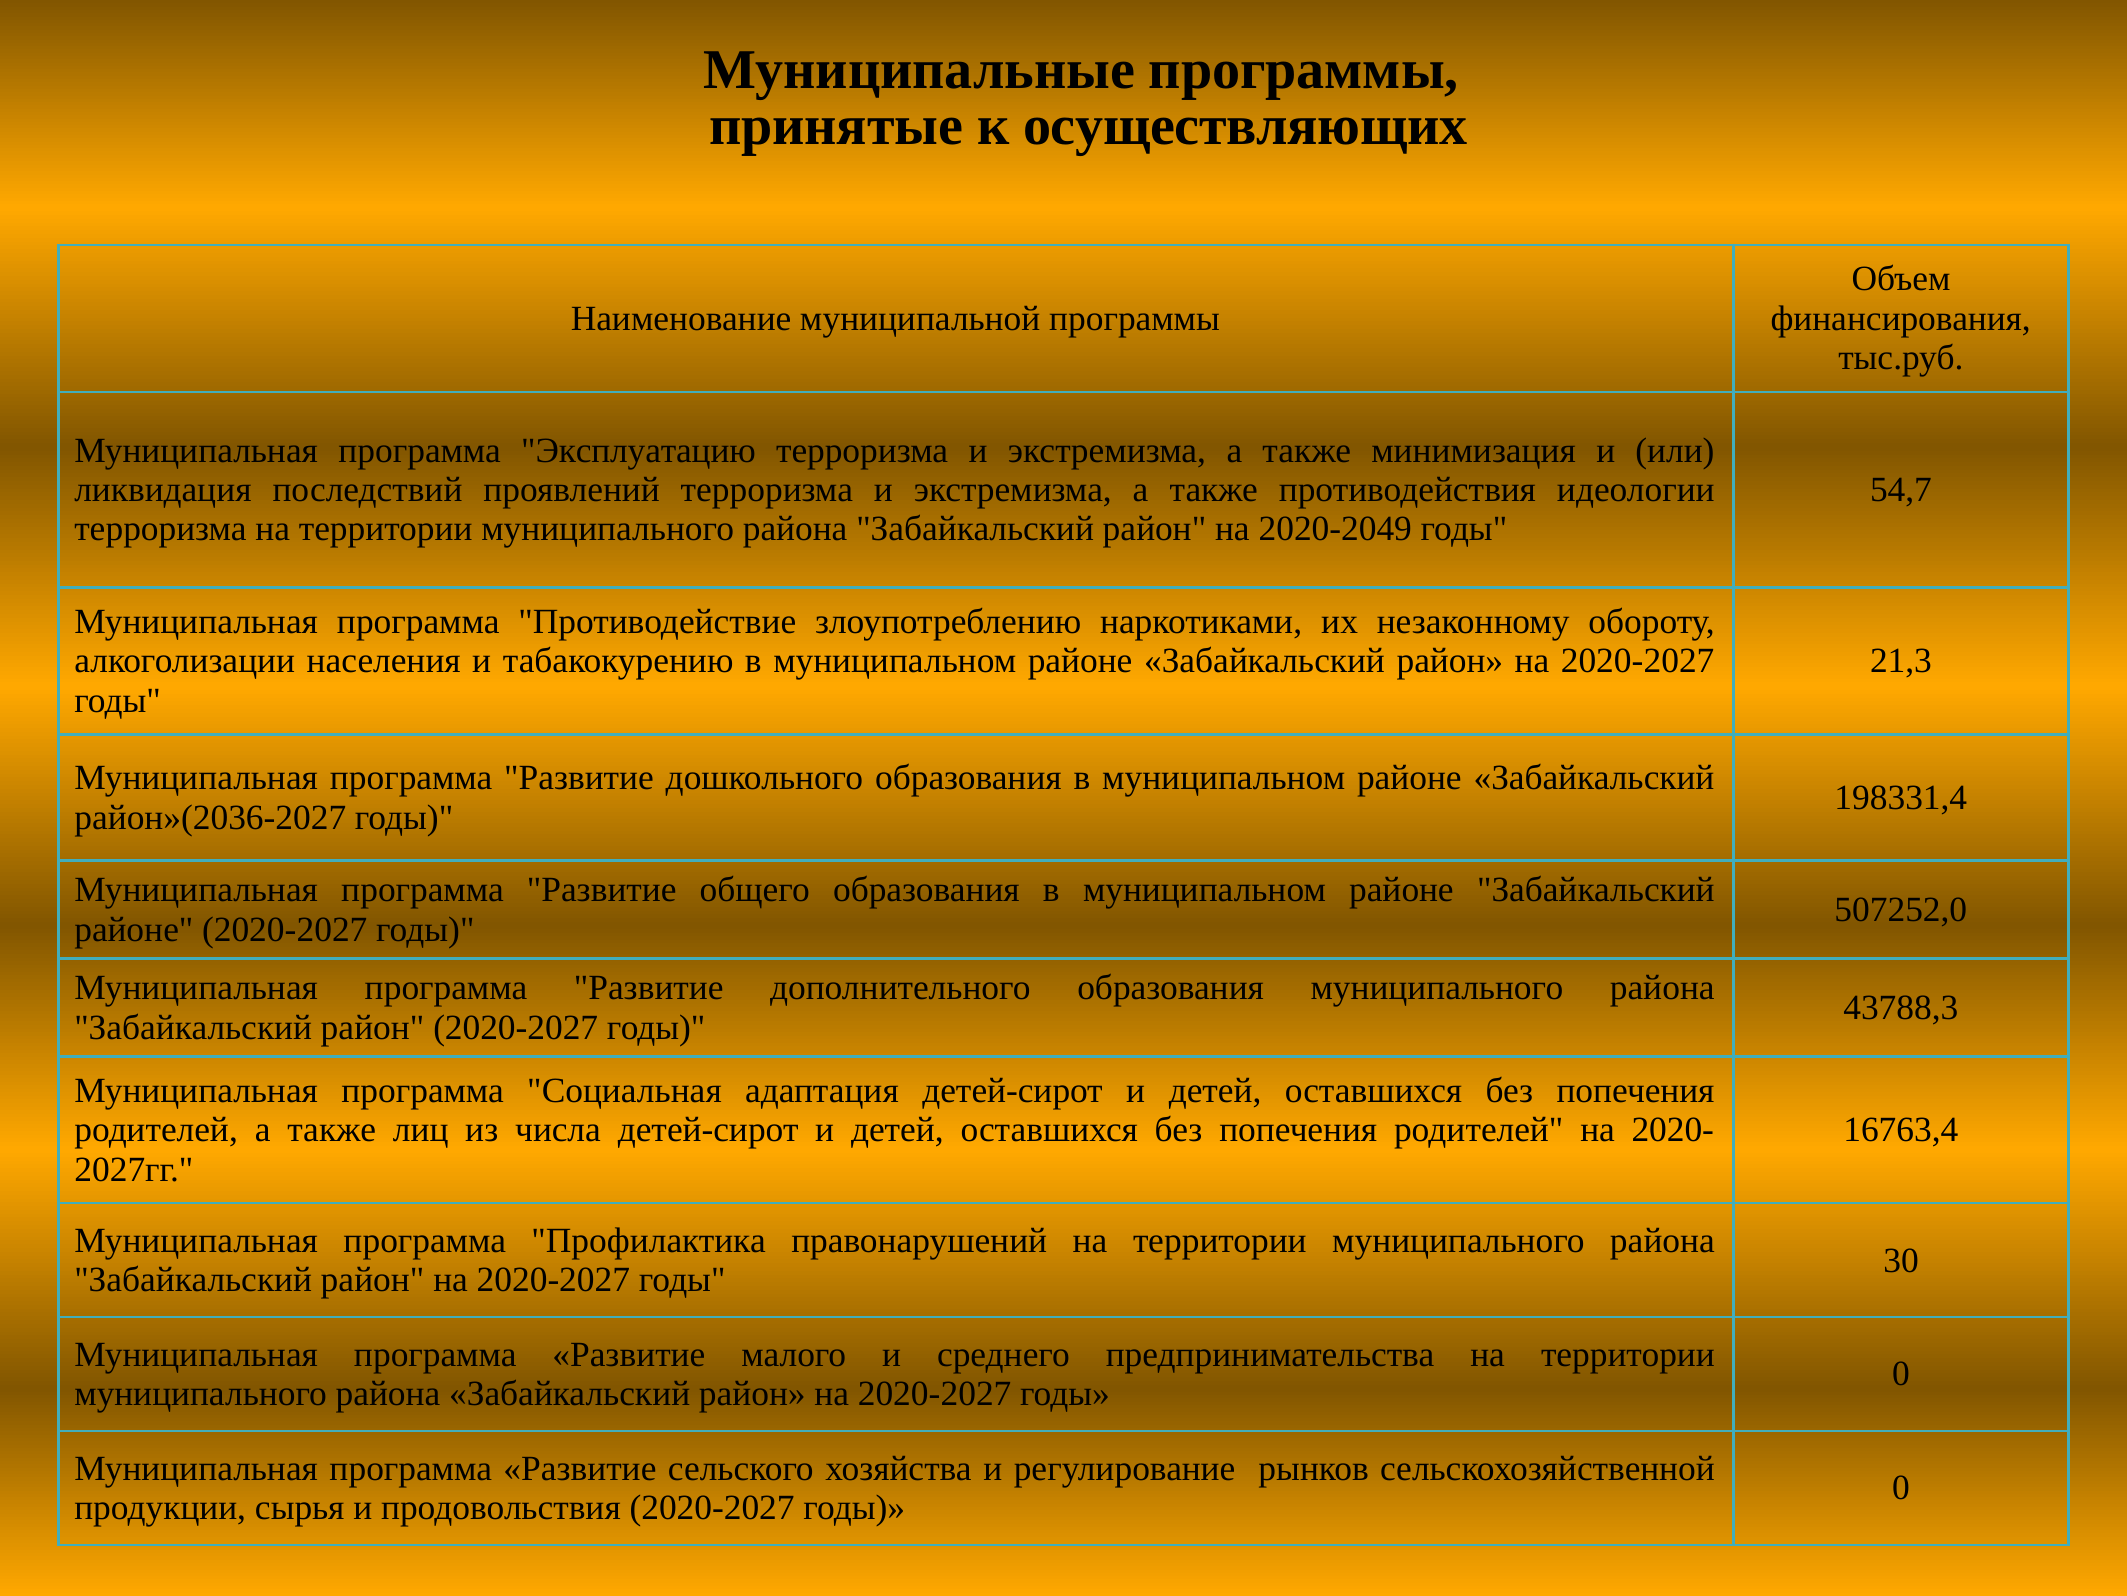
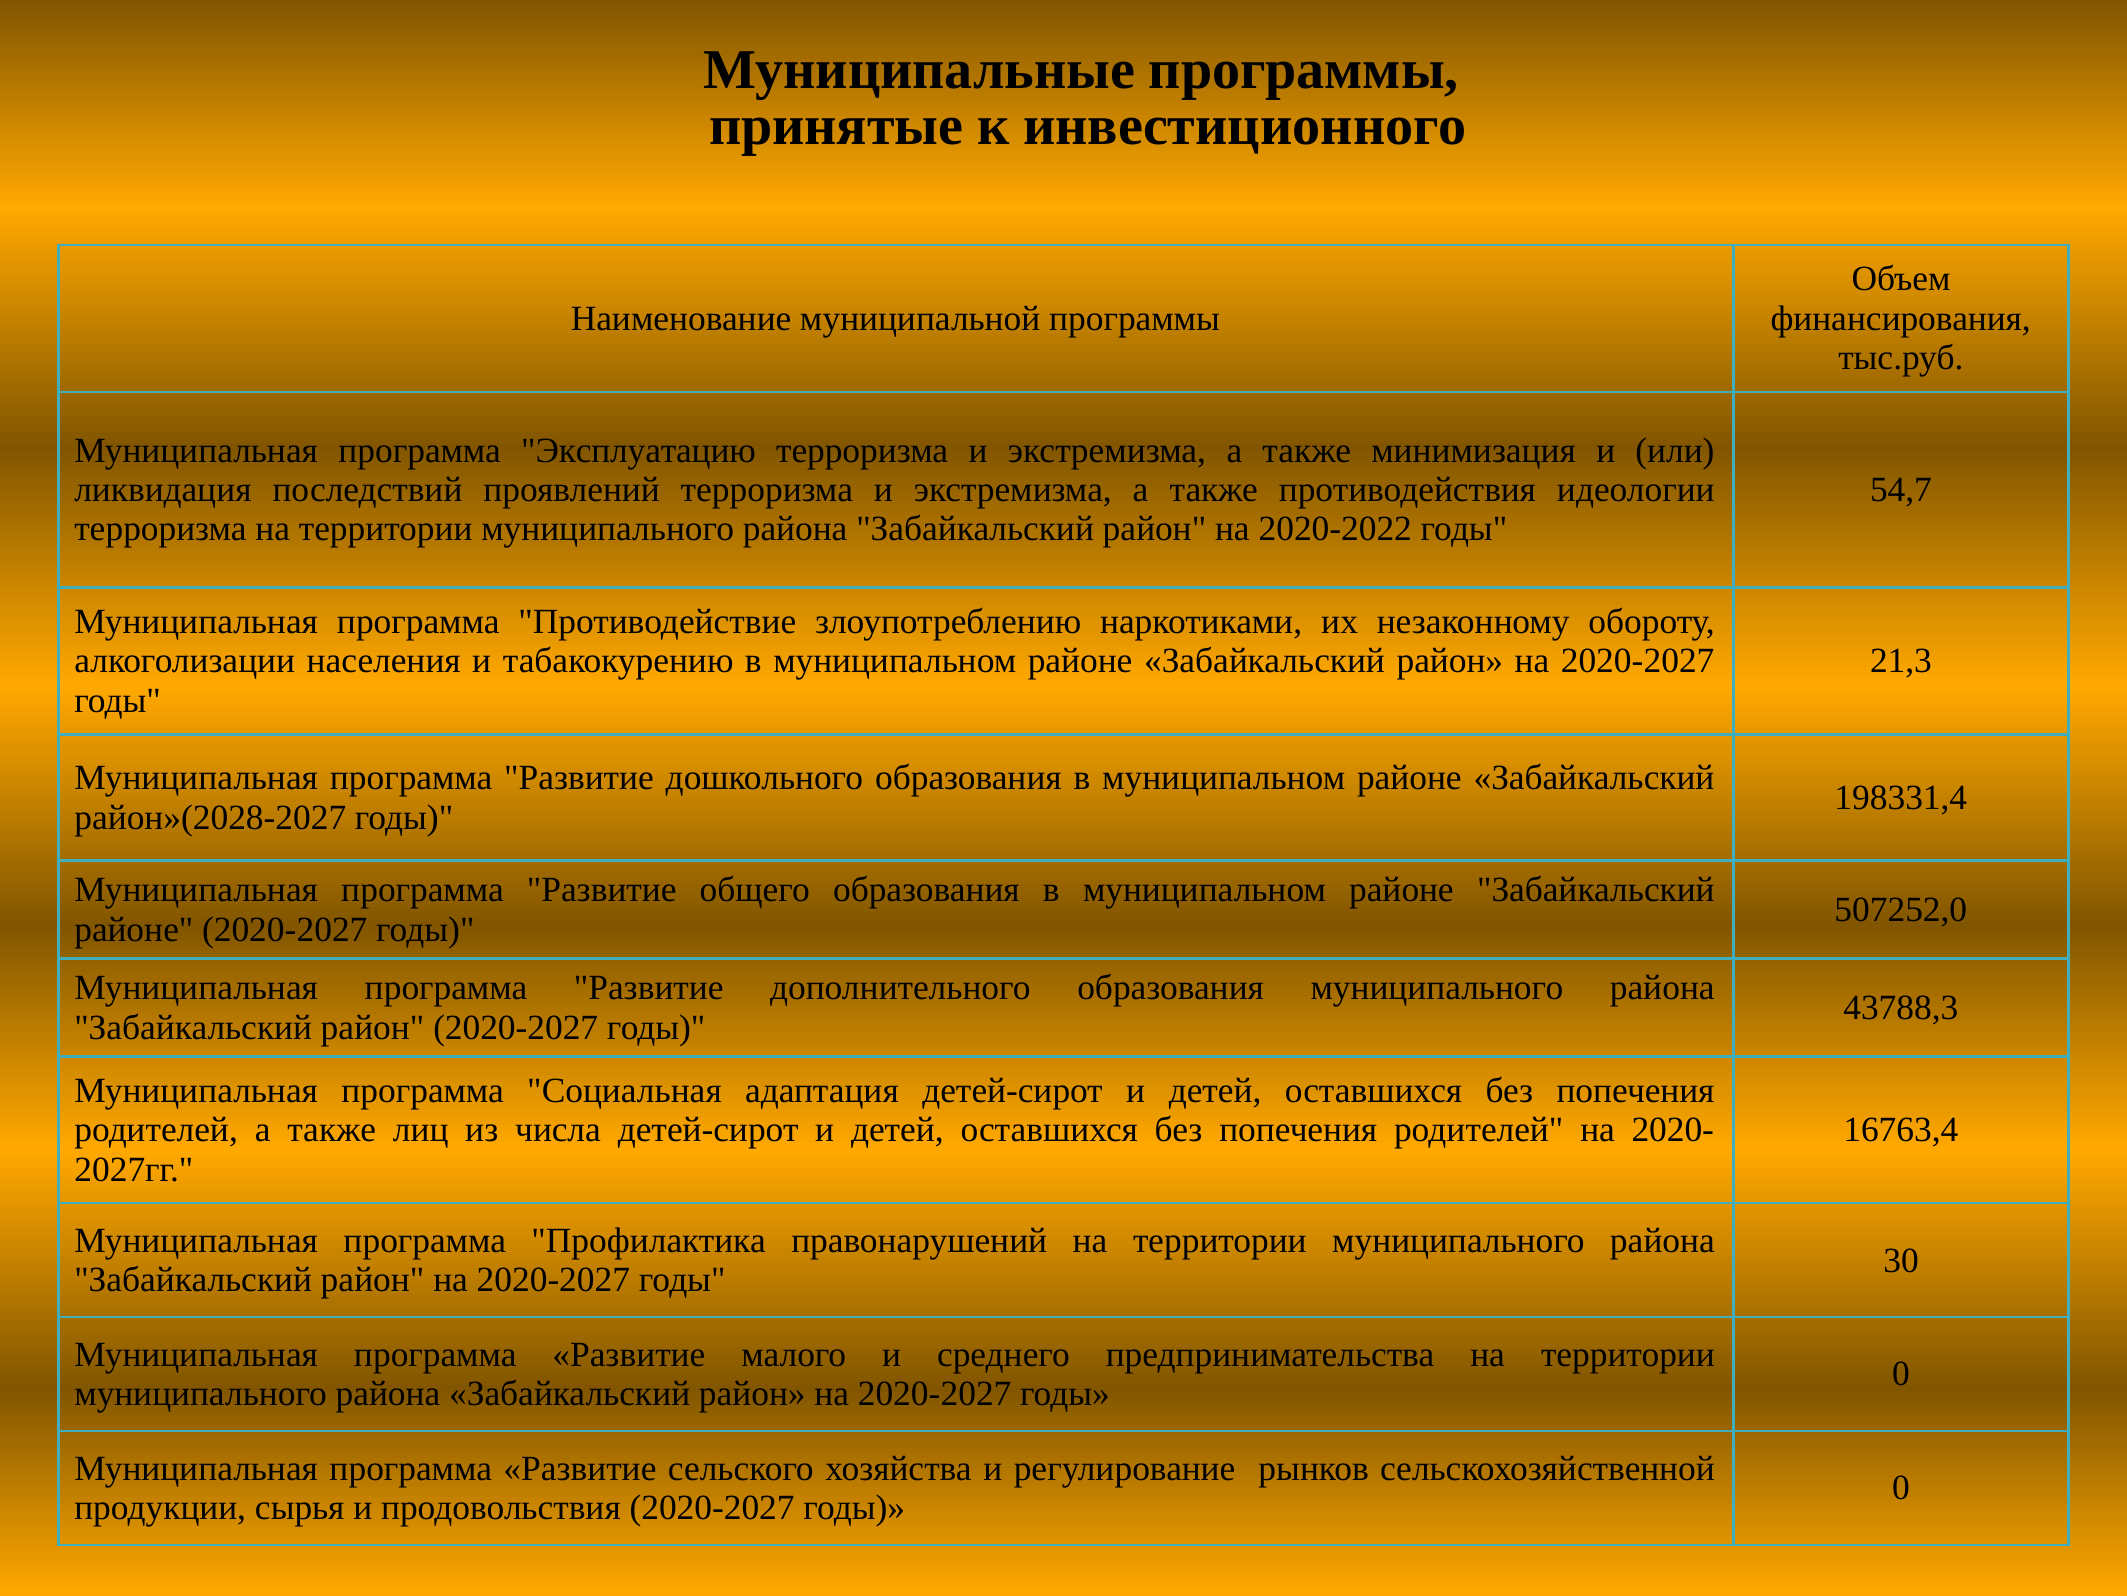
осуществляющих: осуществляющих -> инвестиционного (1245, 126)
2020-2049: 2020-2049 -> 2020-2022 (1335, 529)
район»(2036-2027: район»(2036-2027 -> район»(2028-2027 (210, 817)
